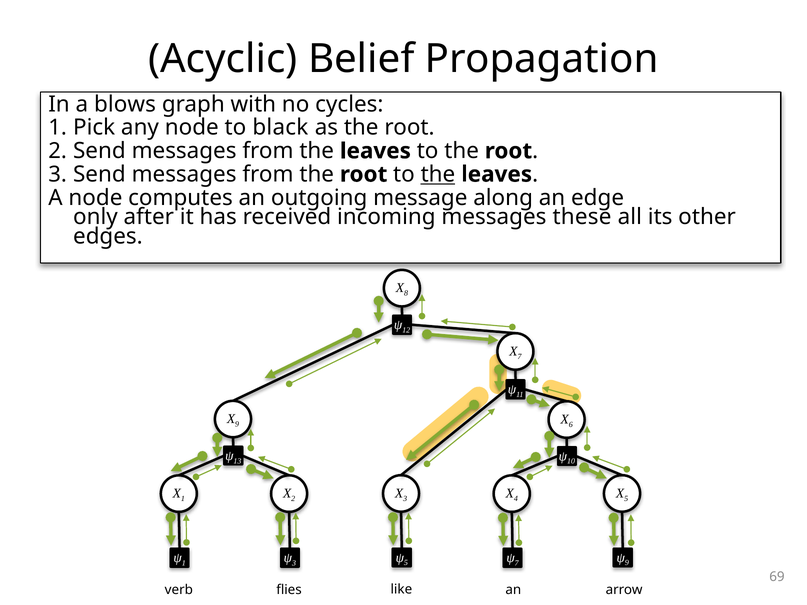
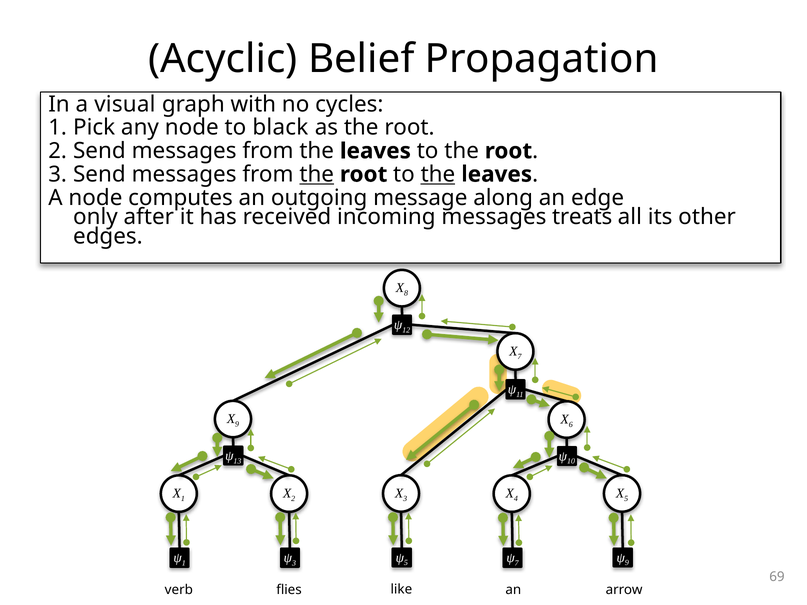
blows: blows -> visual (125, 104)
the underline: none -> present (317, 174)
these: these -> treats (582, 217)
